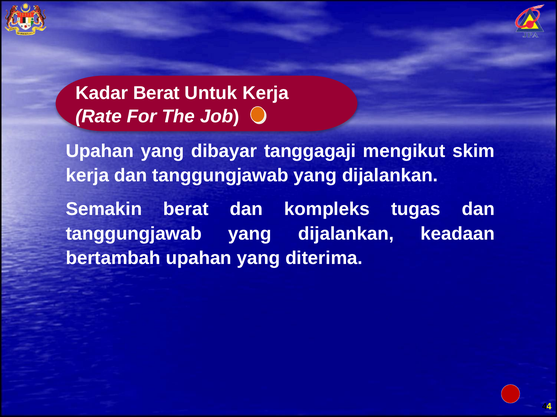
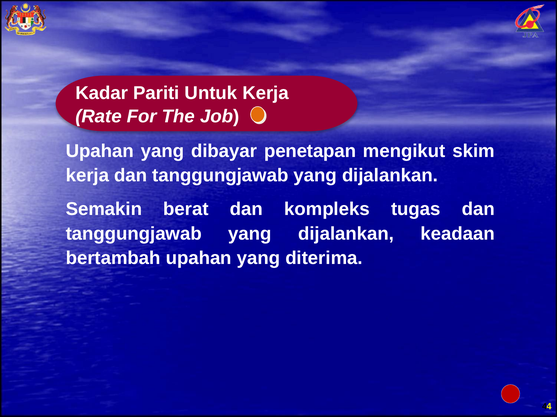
Kadar Berat: Berat -> Pariti (156, 93)
tanggagaji: tanggagaji -> penetapan (310, 151)
